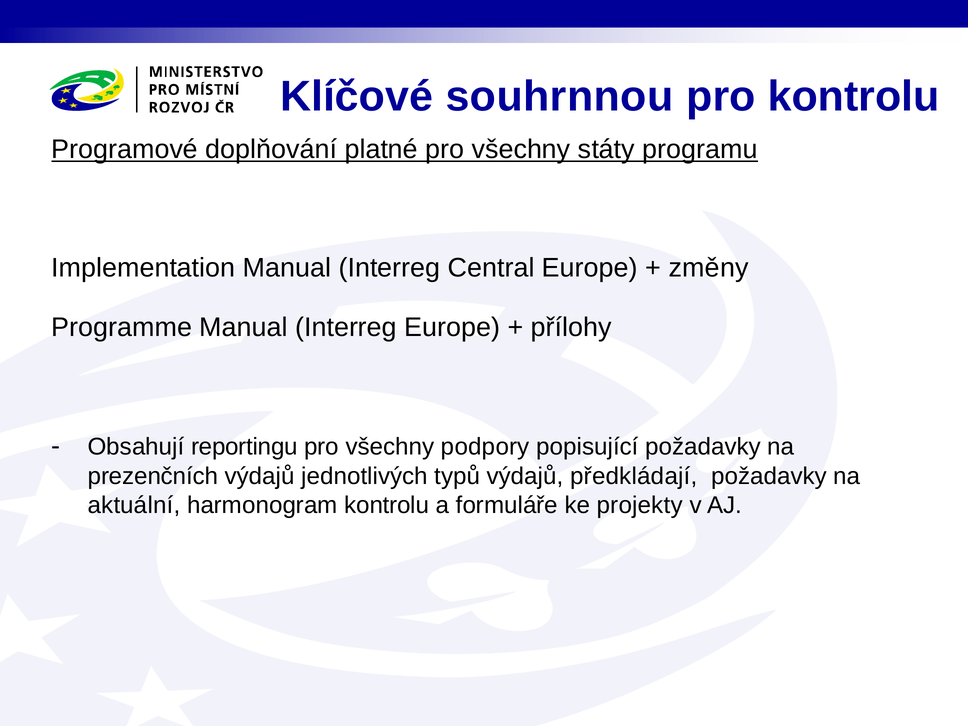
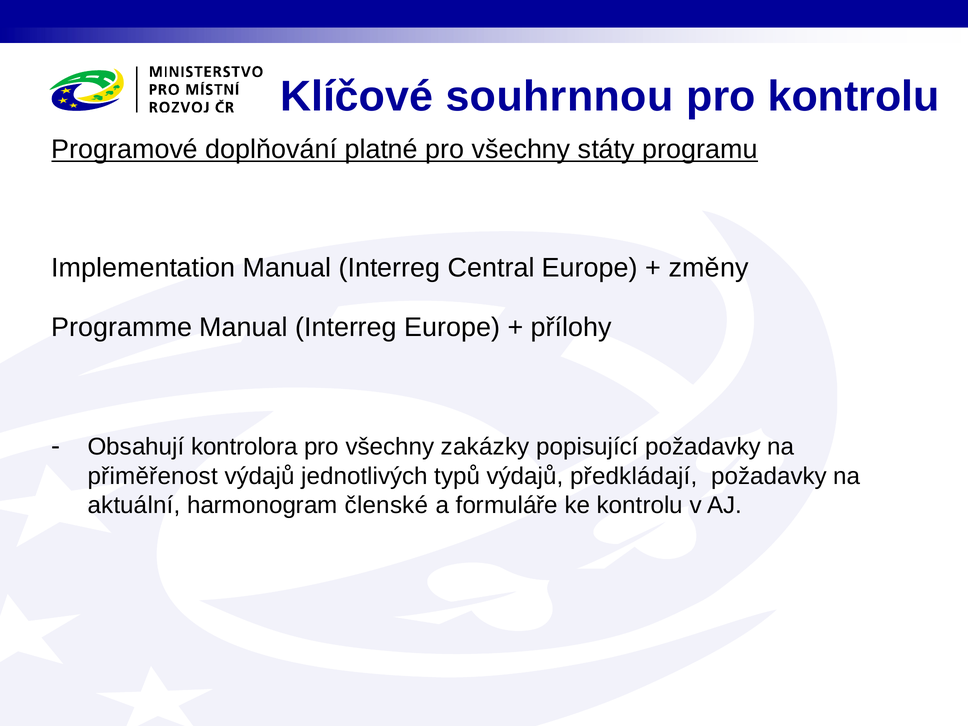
reportingu: reportingu -> kontrolora (244, 447)
podpory: podpory -> zakázky (485, 447)
prezenčních: prezenčních -> přiměřenost (153, 476)
harmonogram kontrolu: kontrolu -> členské (387, 505)
ke projekty: projekty -> kontrolu (640, 505)
